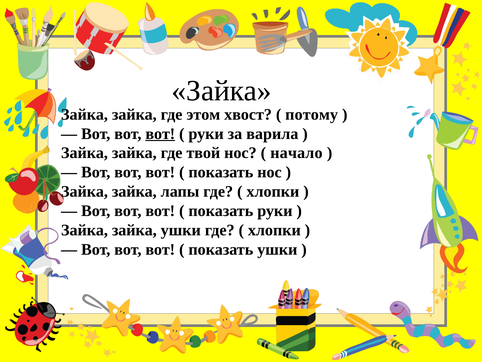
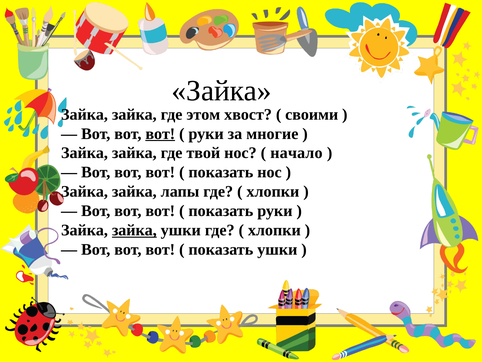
потому: потому -> своими (312, 114)
варила: варила -> многие (272, 134)
зайка underline: none -> present (134, 230)
